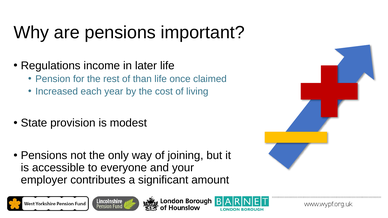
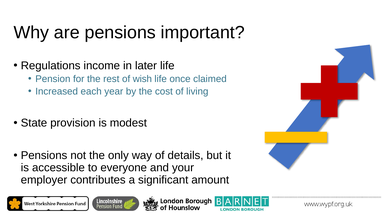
than: than -> wish (142, 79)
joining: joining -> details (185, 156)
